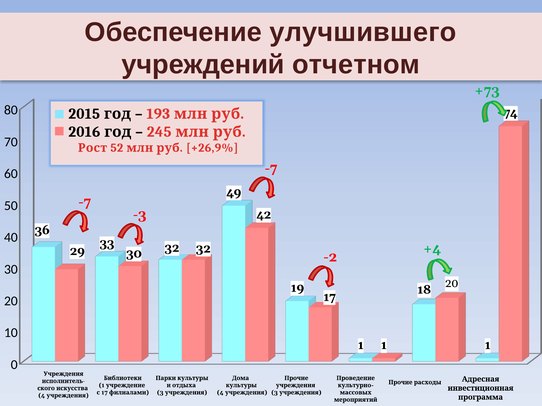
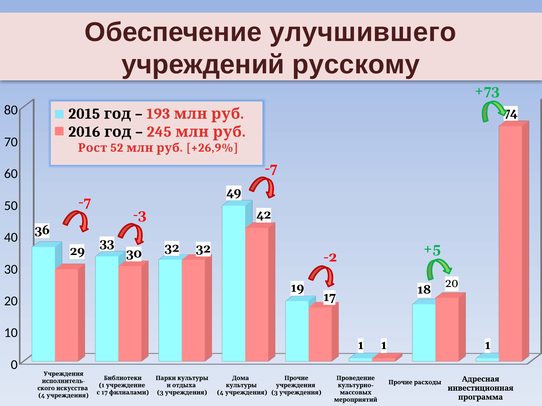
отчетном: отчетном -> русскому (356, 65)
+4: +4 -> +5 (432, 249)
